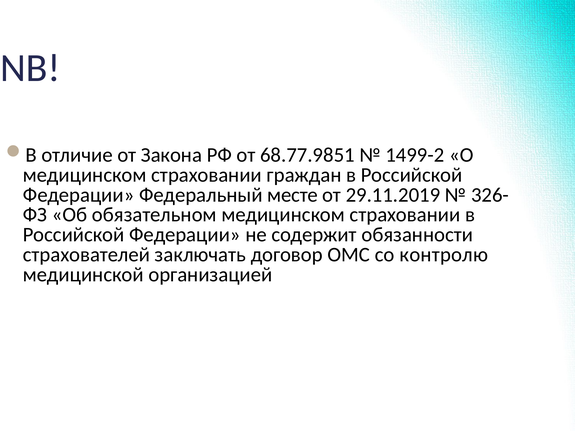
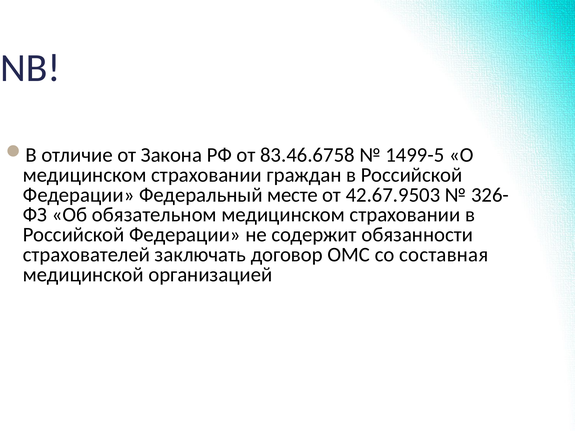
68.77.9851: 68.77.9851 -> 83.46.6758 (307, 155)
1499-2: 1499-2 -> 1499-5 (415, 155)
29.11.2019: 29.11.2019 -> 42.67.9503 (393, 195)
контролю: контролю -> составная (444, 255)
